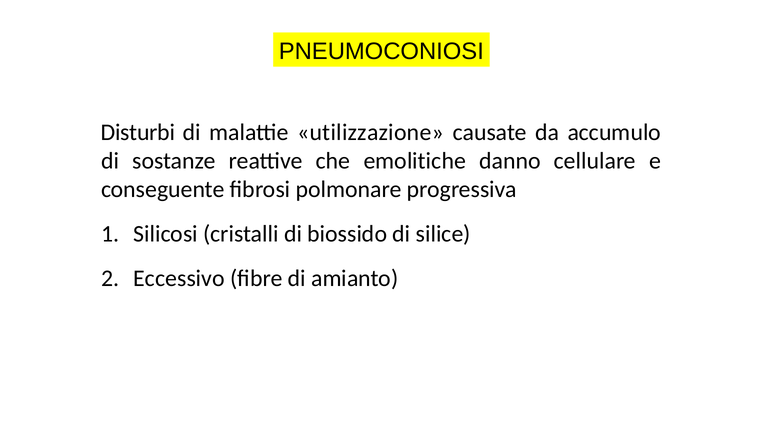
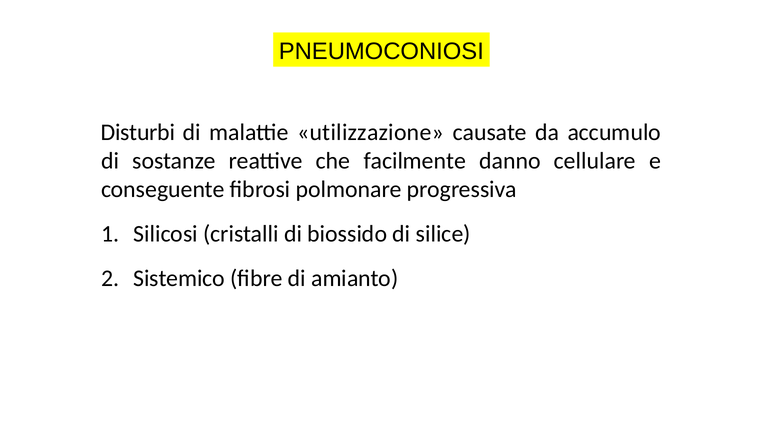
emolitiche: emolitiche -> facilmente (415, 161)
Eccessivo: Eccessivo -> Sistemico (179, 279)
